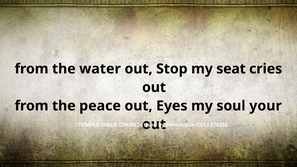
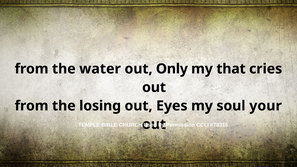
Stop: Stop -> Only (172, 69)
seat: seat -> that (231, 69)
peace: peace -> losing (100, 106)
